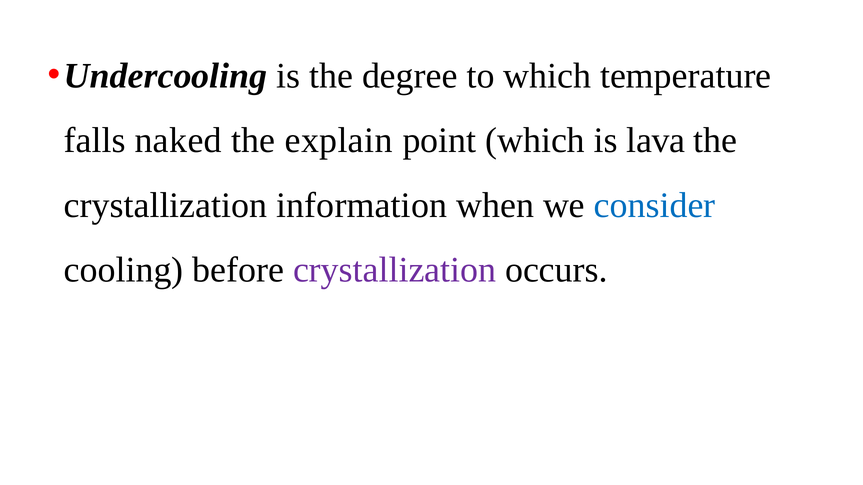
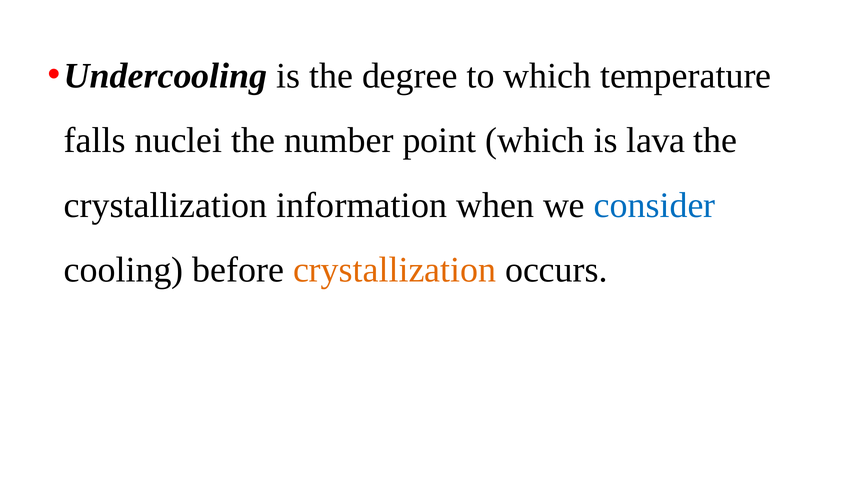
naked: naked -> nuclei (178, 141)
explain: explain -> number (339, 141)
crystallization colour: purple -> orange (395, 270)
